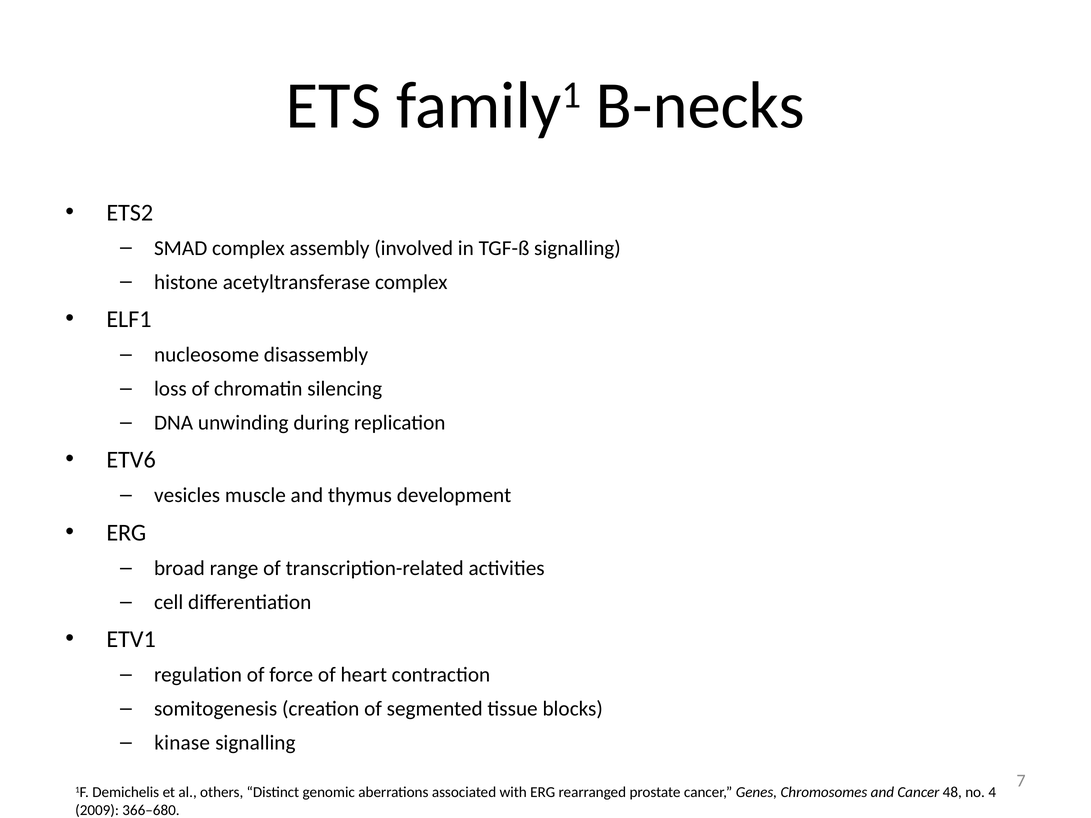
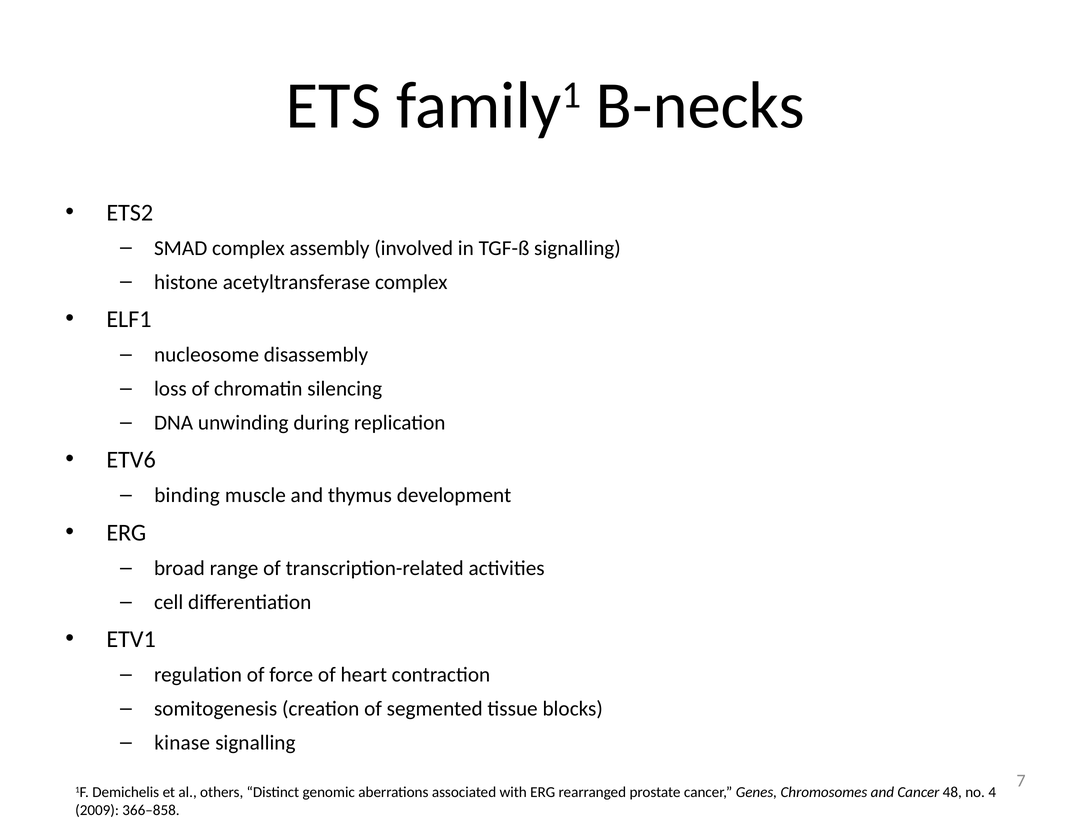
vesicles: vesicles -> binding (187, 496)
366–680: 366–680 -> 366–858 (151, 810)
